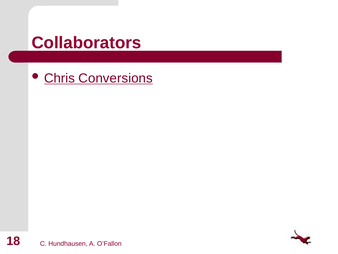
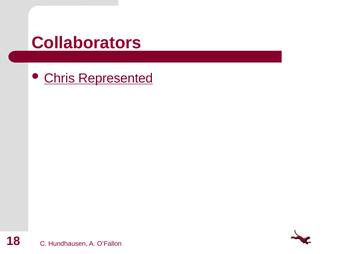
Conversions: Conversions -> Represented (116, 78)
